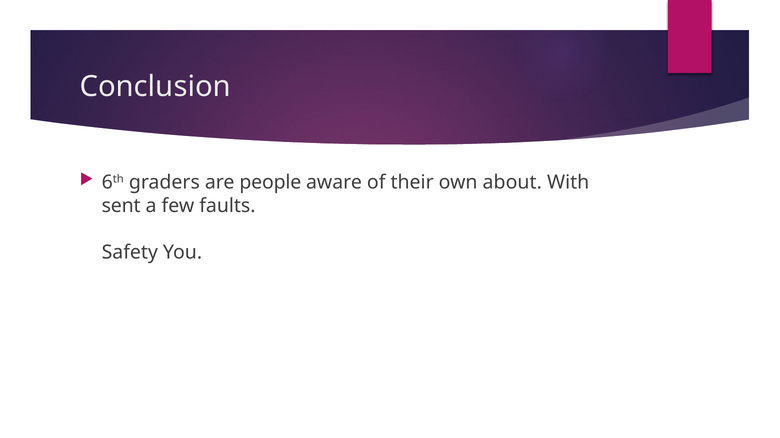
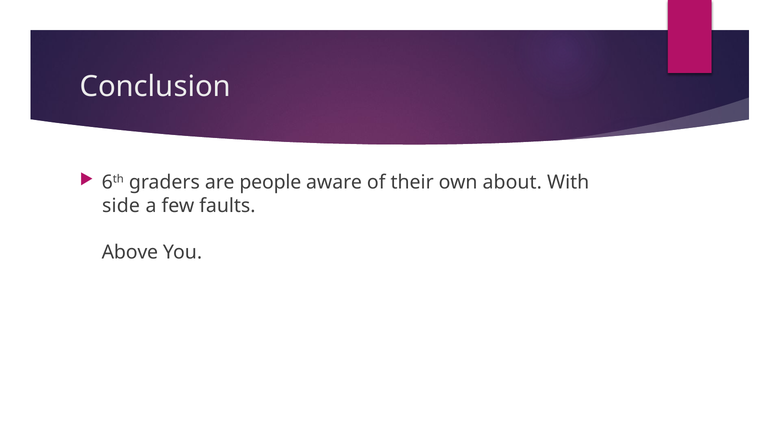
sent: sent -> side (121, 206)
Safety: Safety -> Above (130, 253)
